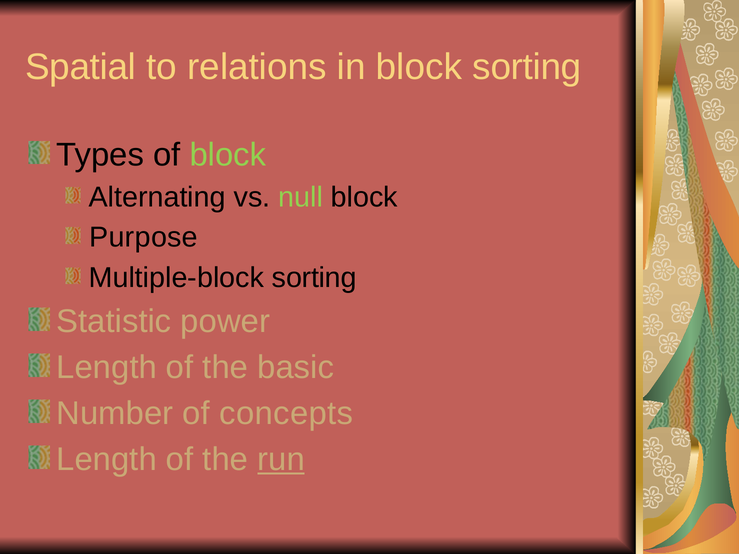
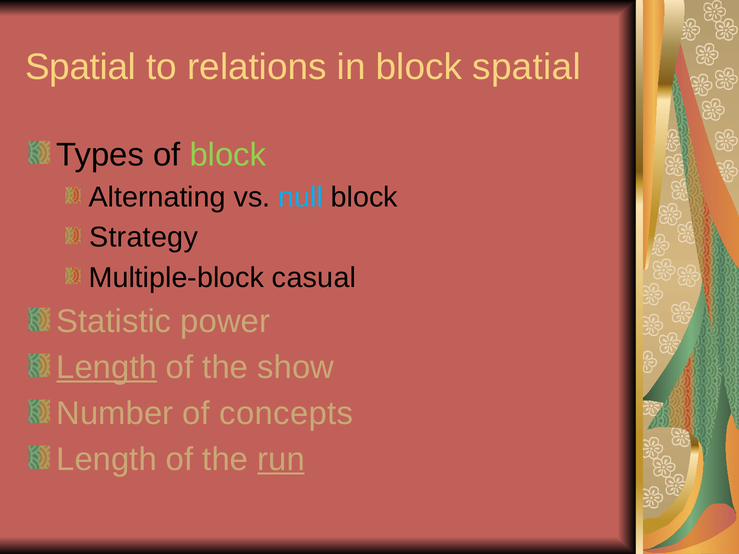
block sorting: sorting -> spatial (527, 67)
null colour: light green -> light blue (301, 197)
Purpose: Purpose -> Strategy (144, 238)
Multiple-block sorting: sorting -> casual (314, 278)
Length underline: none -> present (107, 368)
basic: basic -> show (296, 368)
